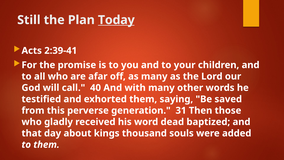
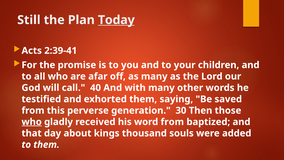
31: 31 -> 30 (181, 110)
who underline: none -> present (32, 122)
word dead: dead -> from (172, 122)
